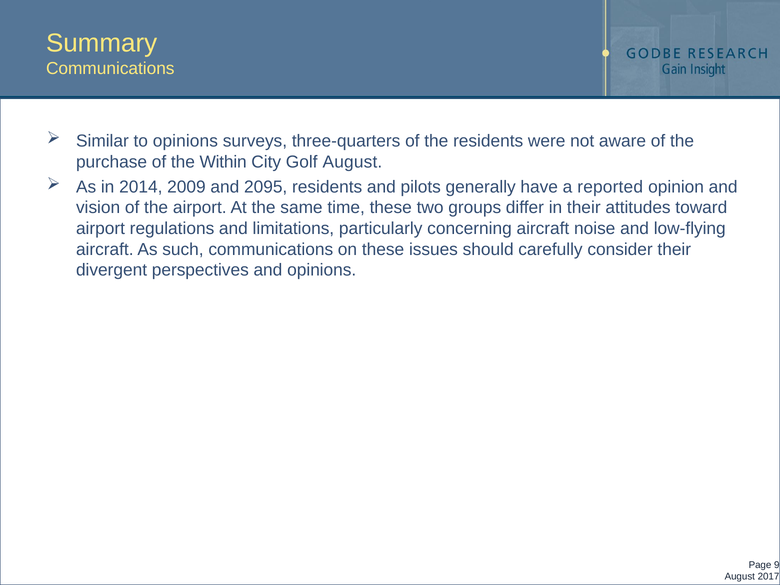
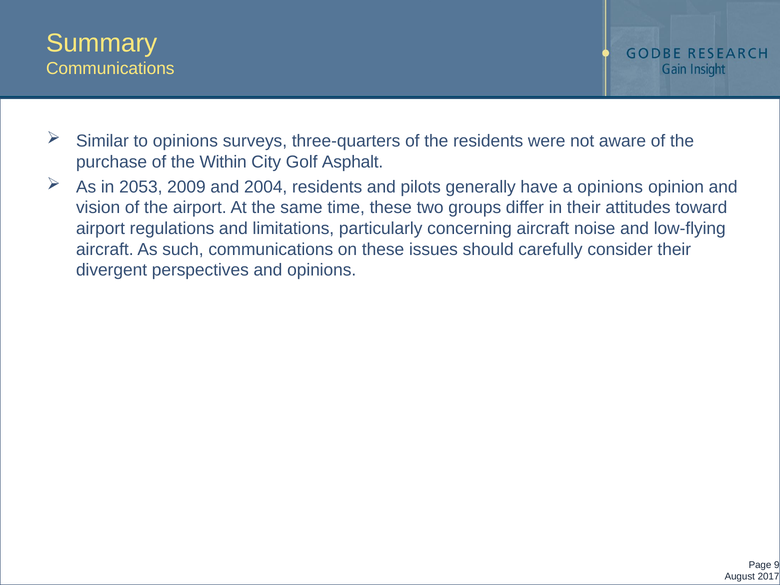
Golf August: August -> Asphalt (353, 162)
2014: 2014 -> 2053 (141, 187)
2095: 2095 -> 2004 (266, 187)
a reported: reported -> opinions (610, 187)
